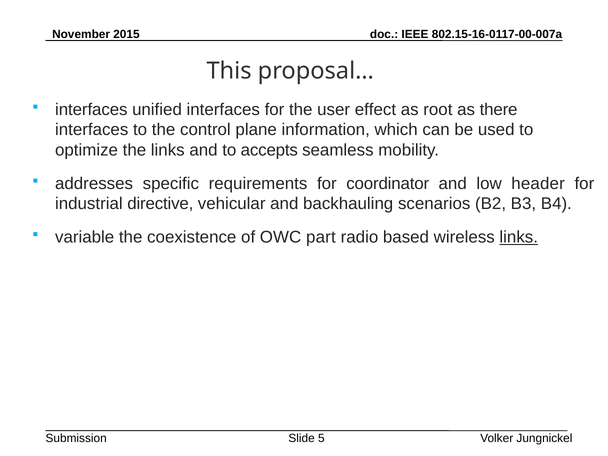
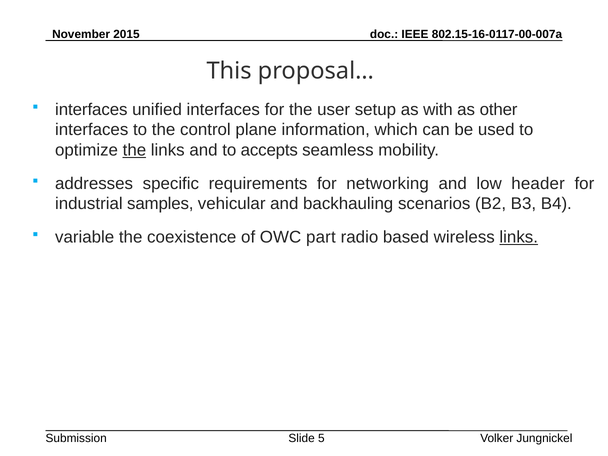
effect: effect -> setup (375, 110)
root: root -> with (438, 110)
there: there -> other (499, 110)
the underline: none -> present (134, 150)
coordinator: coordinator -> networking (388, 184)
directive: directive -> samples (160, 204)
